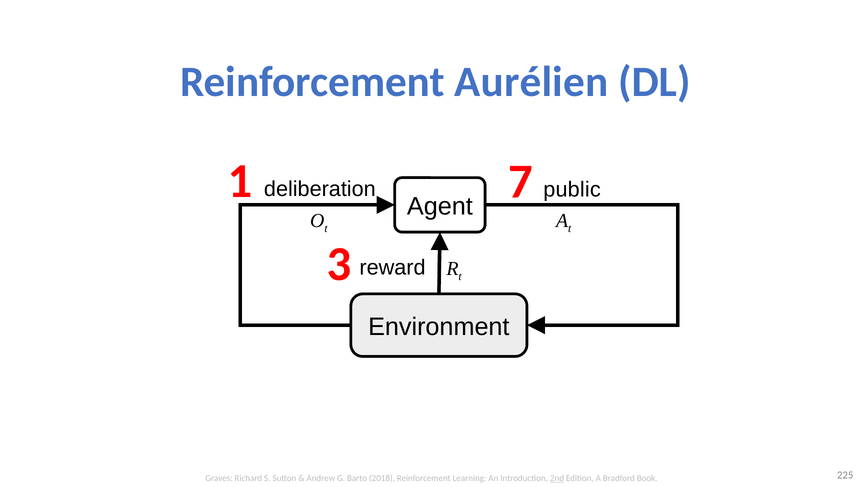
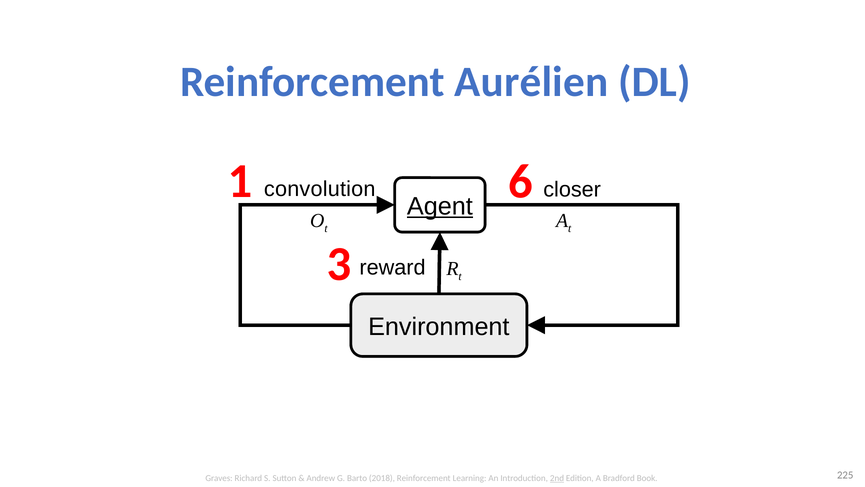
7: 7 -> 6 (521, 182)
deliberation: deliberation -> convolution (320, 189)
public: public -> closer (572, 190)
Agent underline: none -> present (440, 206)
